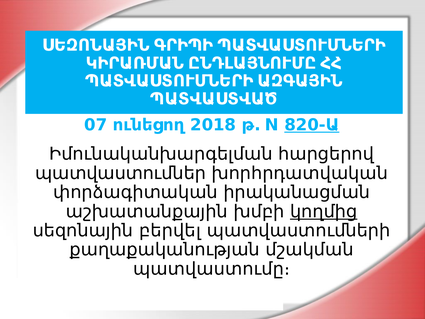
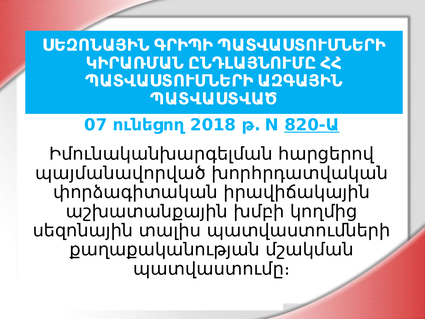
պատվաստումներ: պատվաստումներ -> պայմանավորված (120, 173)
իրականացման: իրականացման -> իրավիճակային (297, 192)
կողմից underline: present -> none (324, 211)
բերվել: բերվել -> տալիս (170, 230)
